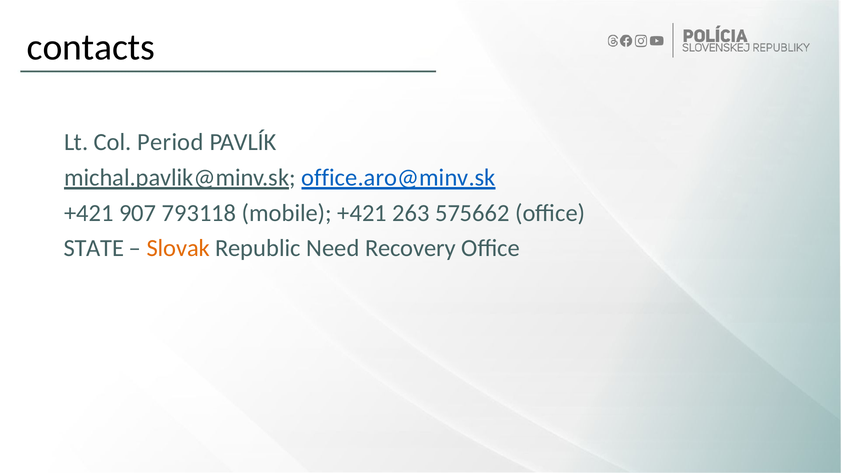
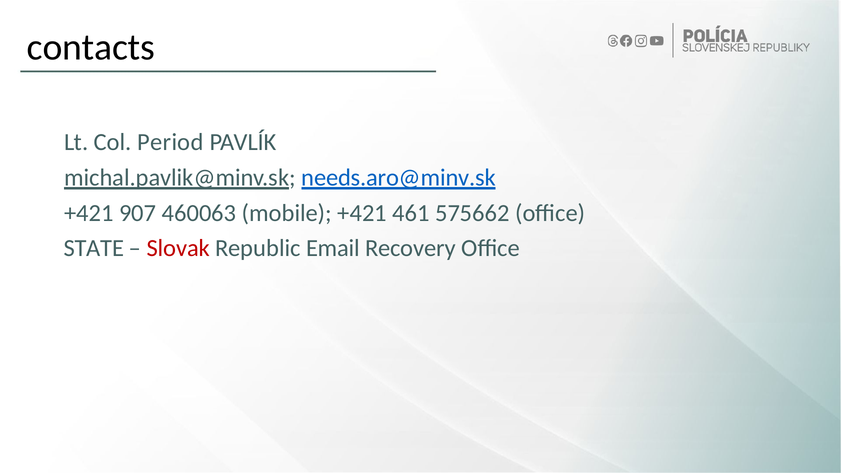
office.aro@minv.sk: office.aro@minv.sk -> needs.aro@minv.sk (399, 178)
793118: 793118 -> 460063 (199, 213)
263: 263 -> 461 (411, 213)
Slovak colour: orange -> red (178, 248)
Need: Need -> Email (333, 248)
